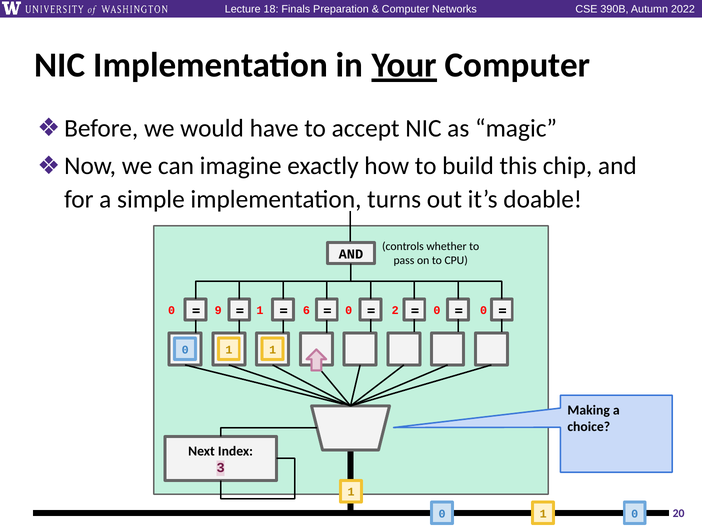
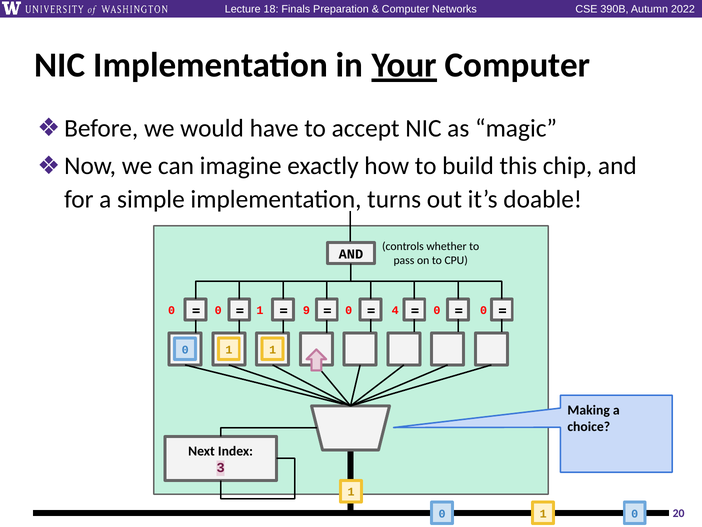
9: 9 -> 0 (218, 310)
6: 6 -> 9 (306, 310)
2: 2 -> 4 (395, 310)
